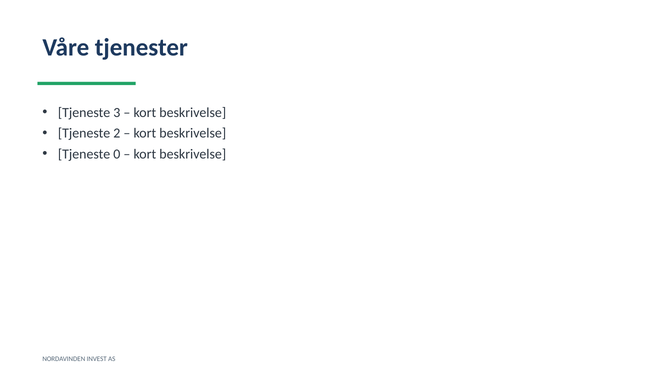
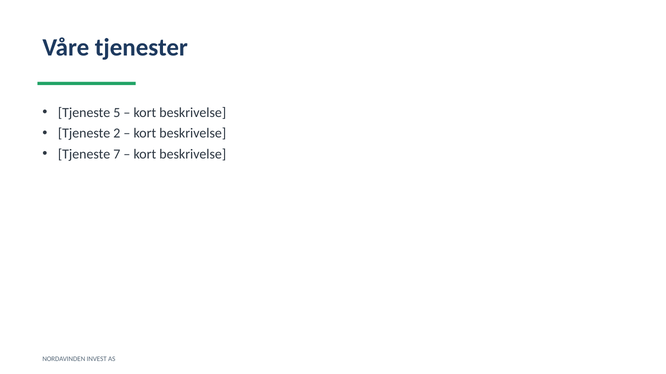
3: 3 -> 5 (117, 113)
0: 0 -> 7 (117, 154)
